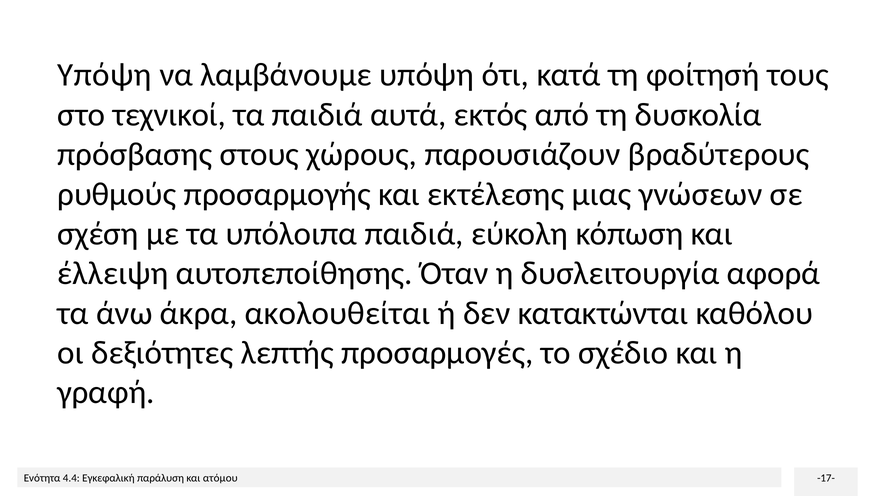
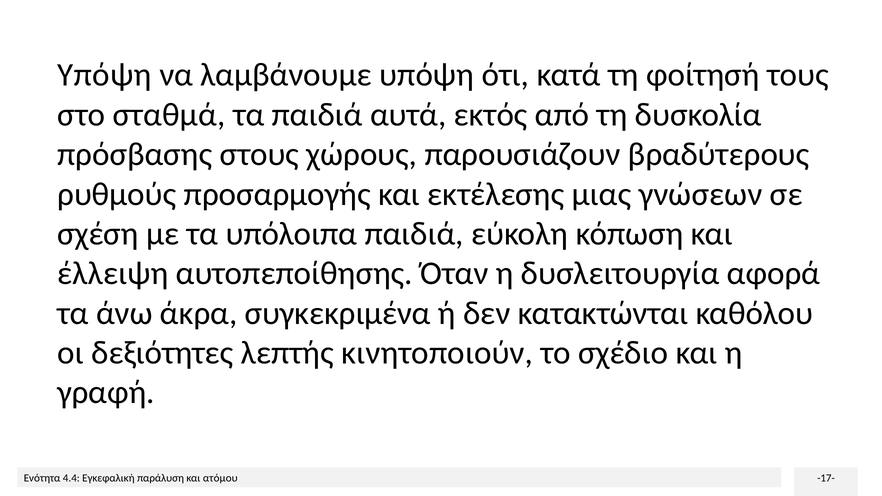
τεχνικοί: τεχνικοί -> σταθμά (169, 115)
ακολουθείται: ακολουθείται -> συγκεκριμένα (338, 313)
προσαρμογές: προσαρμογές -> κινητοποιούν (437, 353)
